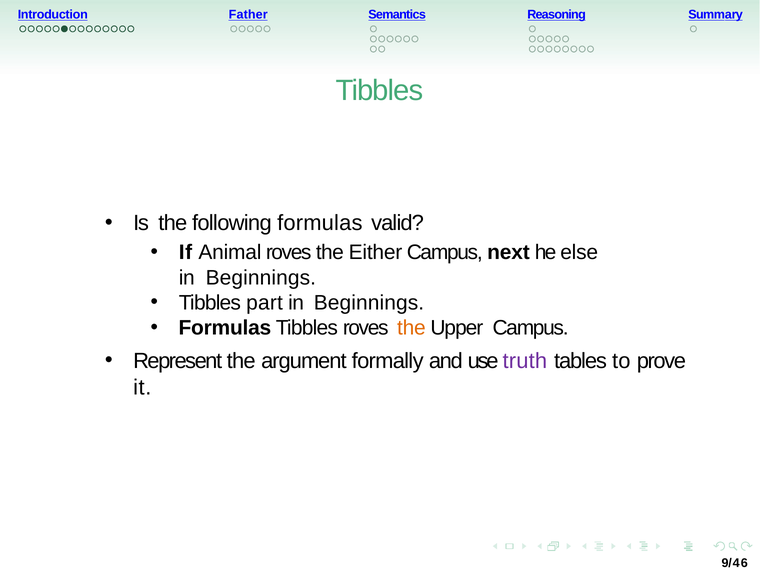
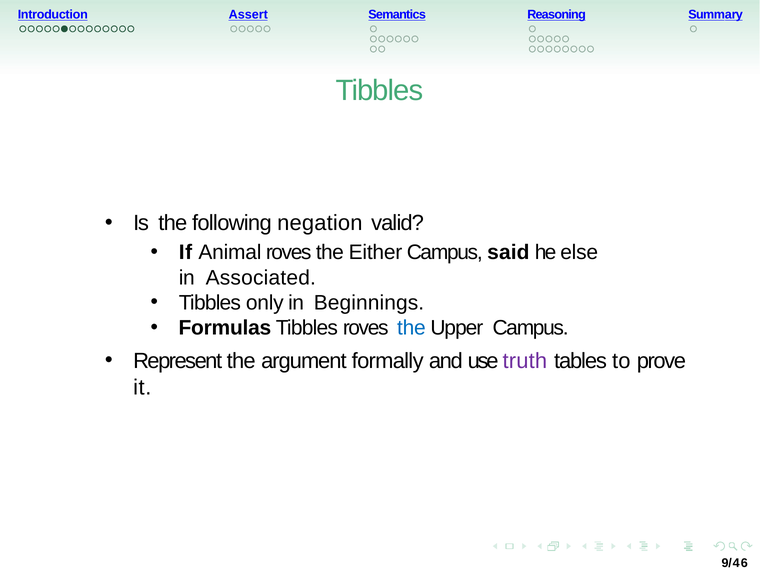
Father: Father -> Assert (248, 15)
following formulas: formulas -> negation (320, 223)
next: next -> said (508, 252)
Beginnings: Beginnings -> Associated (261, 277)
part: part -> only (265, 302)
the colour: orange -> blue (411, 328)
